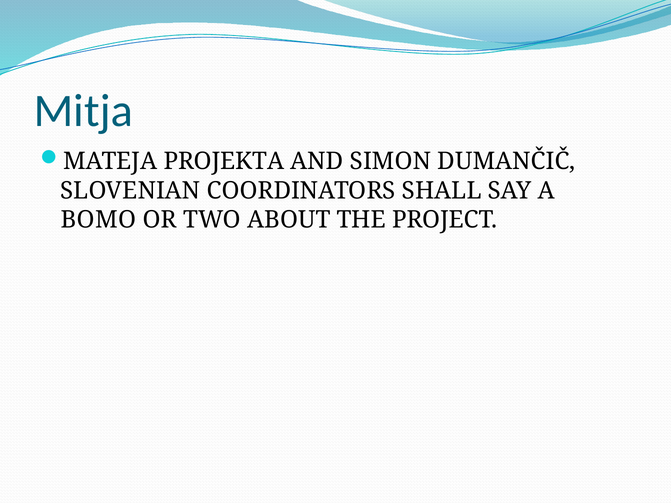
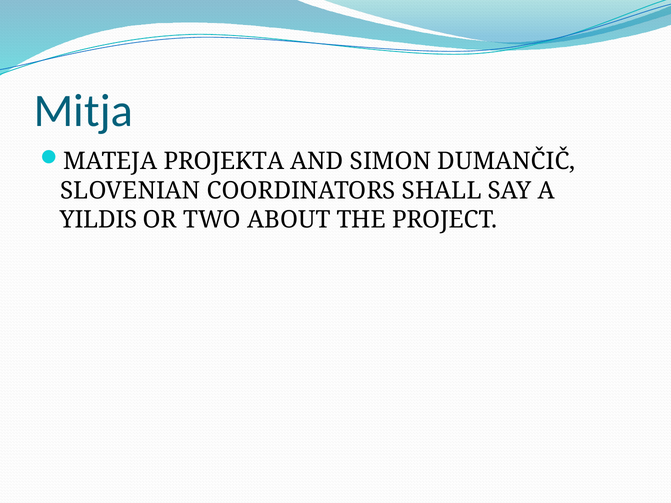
BOMO: BOMO -> YILDIS (99, 220)
